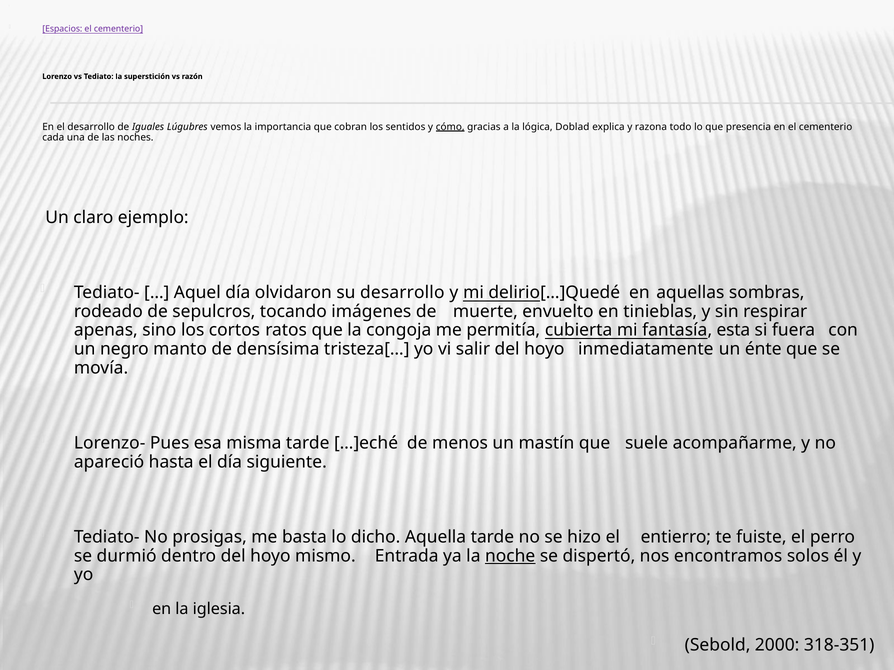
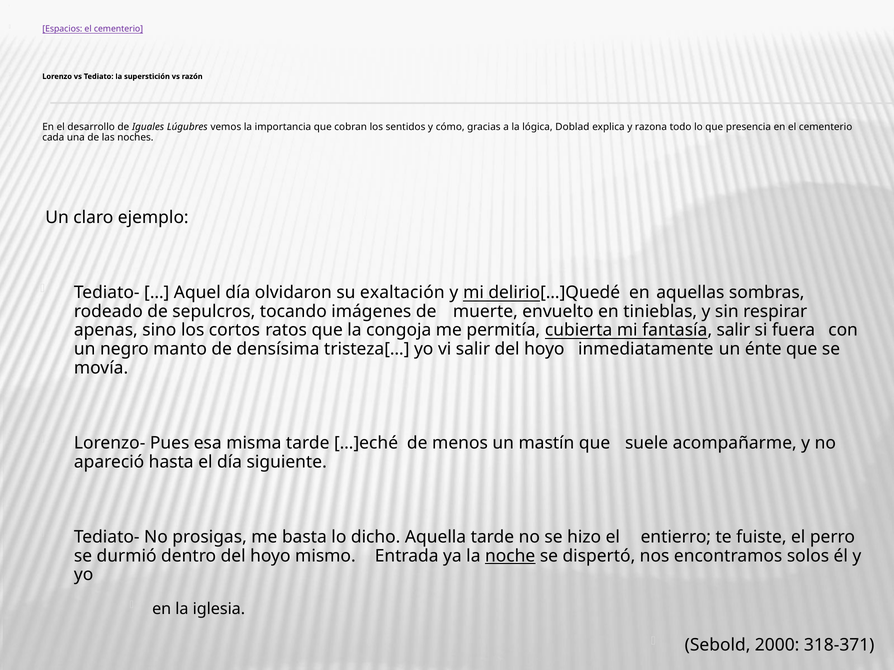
cómo underline: present -> none (450, 127)
su desarrollo: desarrollo -> exaltación (402, 293)
fantasía esta: esta -> salir (733, 330)
318-351: 318-351 -> 318-371 (839, 645)
